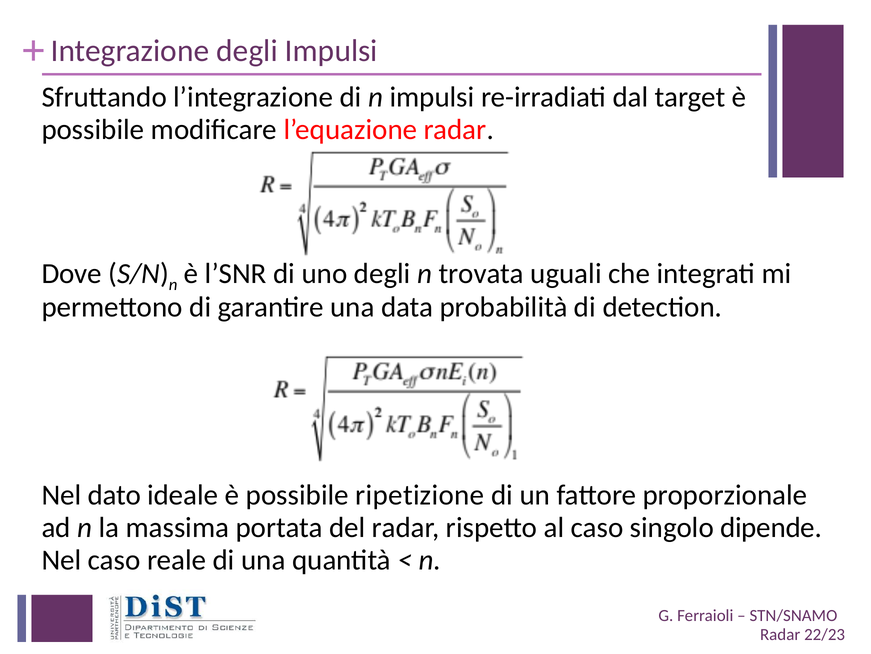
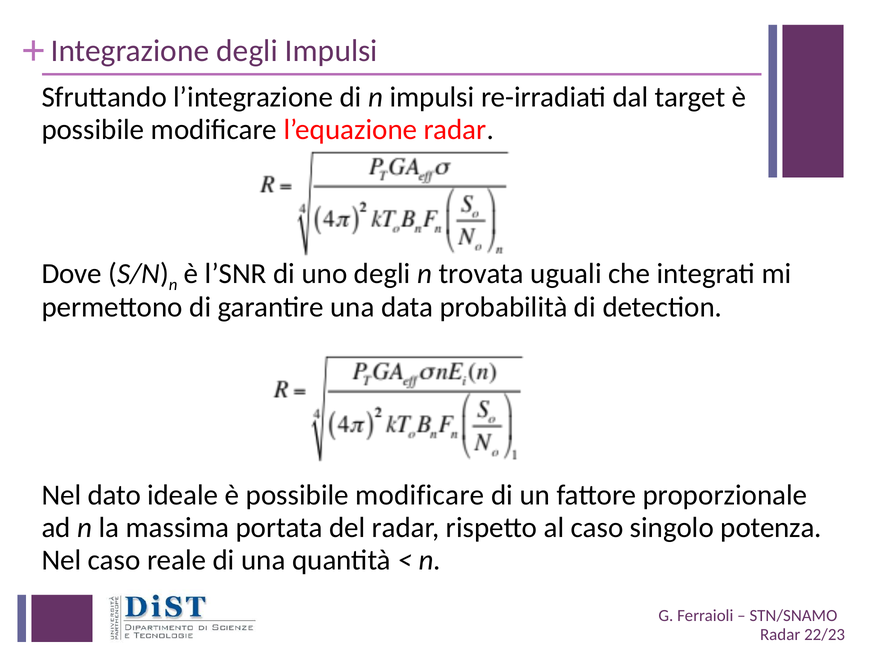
ideale è possibile ripetizione: ripetizione -> modificare (420, 494)
dipende: dipende -> potenza (771, 527)
